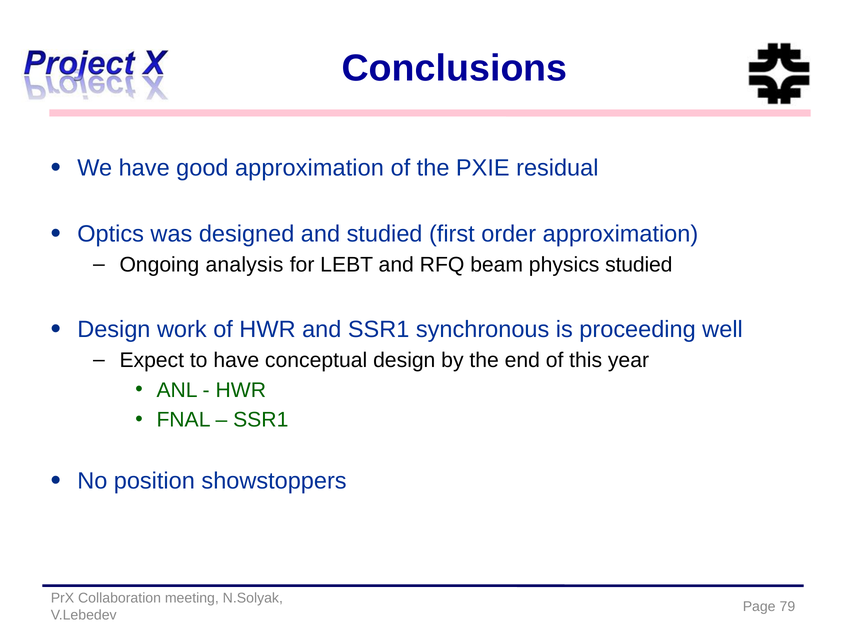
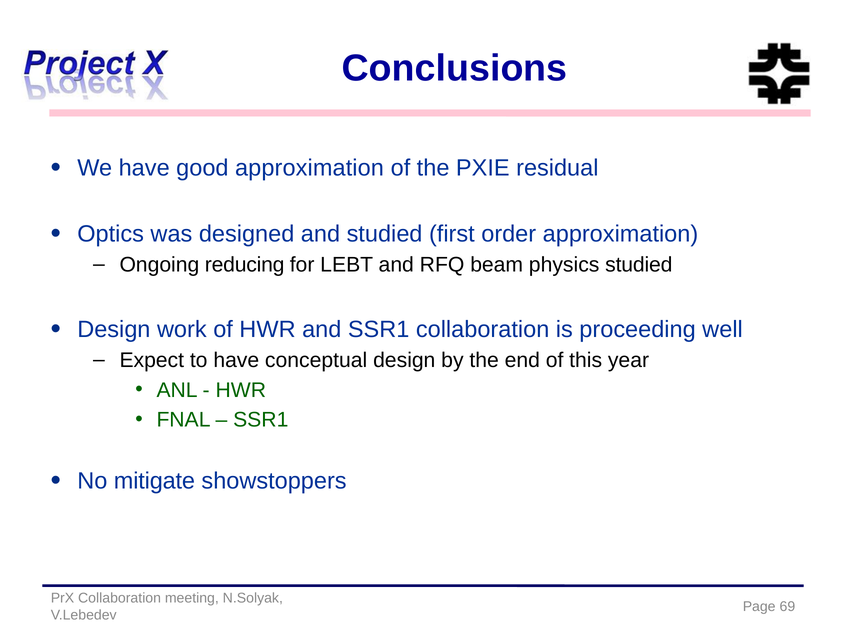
analysis: analysis -> reducing (245, 265)
SSR1 synchronous: synchronous -> collaboration (483, 329)
position: position -> mitigate (154, 481)
79: 79 -> 69 (787, 606)
